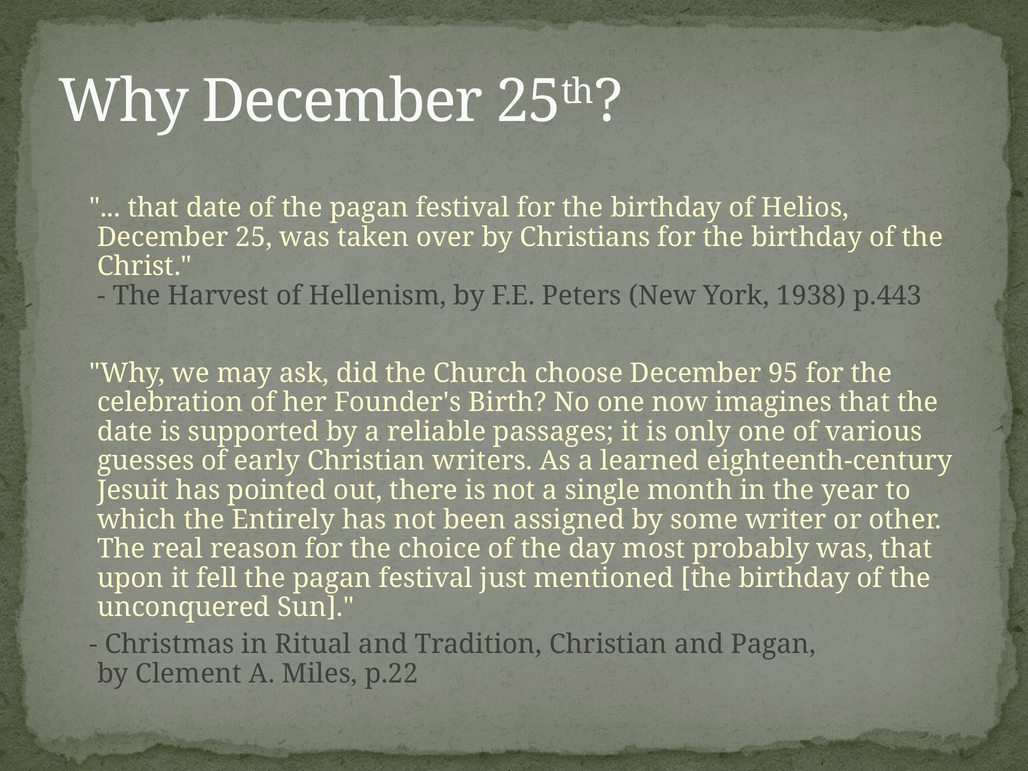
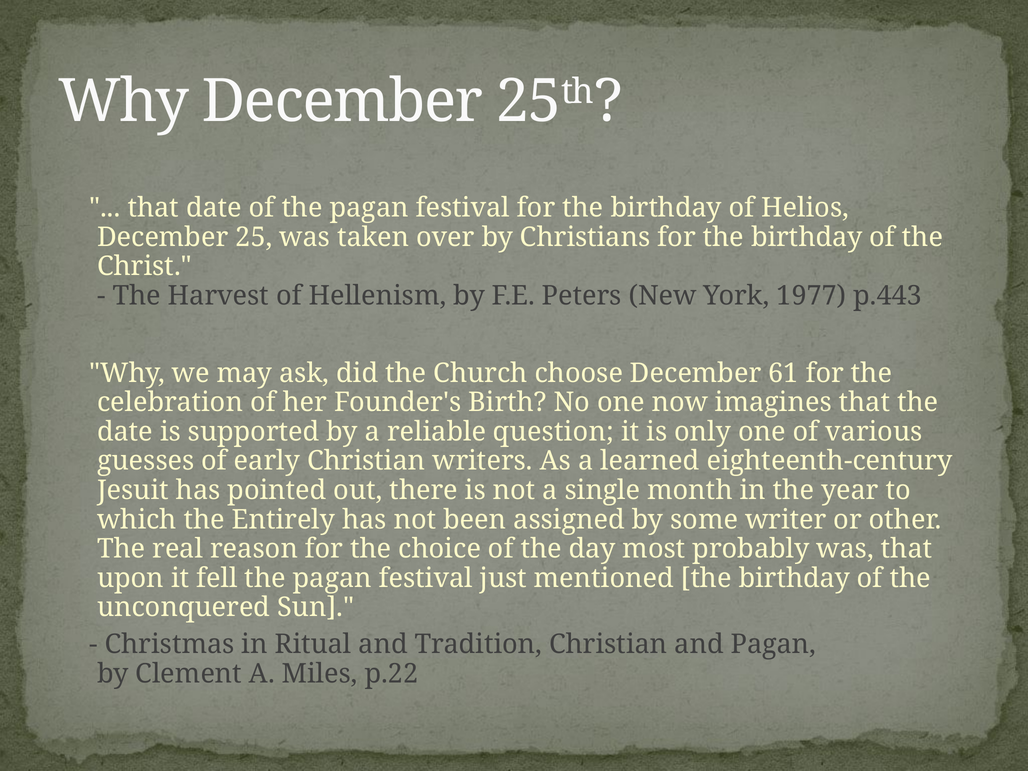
1938: 1938 -> 1977 (811, 296)
95: 95 -> 61 (783, 373)
passages: passages -> question (553, 432)
